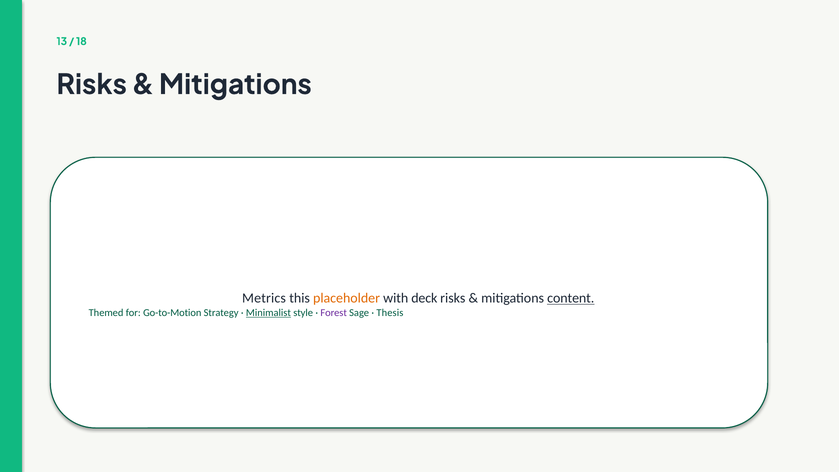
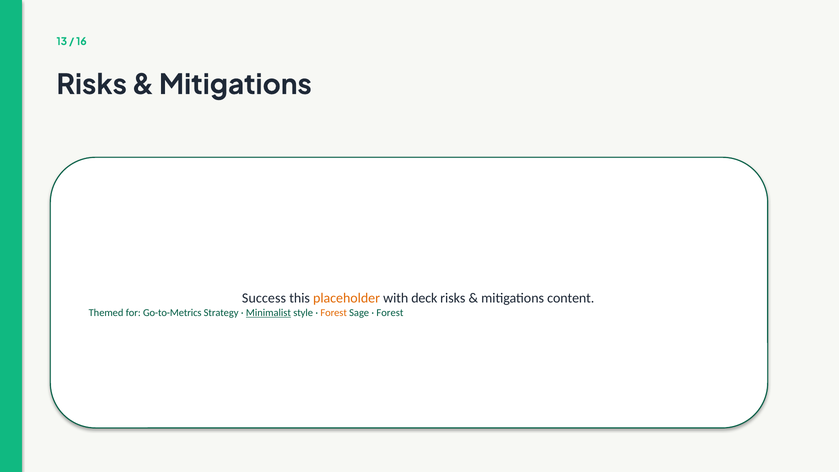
18: 18 -> 16 (81, 42)
Metrics: Metrics -> Success (264, 298)
content underline: present -> none (571, 298)
Go-to-Motion: Go-to-Motion -> Go-to-Metrics (172, 313)
Forest colour: purple -> orange (334, 313)
Thesis: Thesis -> Forest (390, 313)
